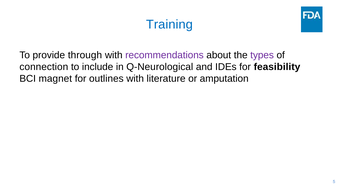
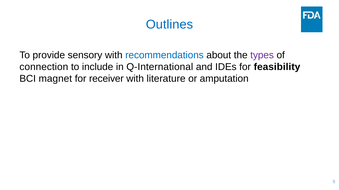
Training: Training -> Outlines (169, 24)
through: through -> sensory (85, 55)
recommendations colour: purple -> blue (164, 55)
Q-Neurological: Q-Neurological -> Q-International (160, 67)
outlines: outlines -> receiver (106, 79)
